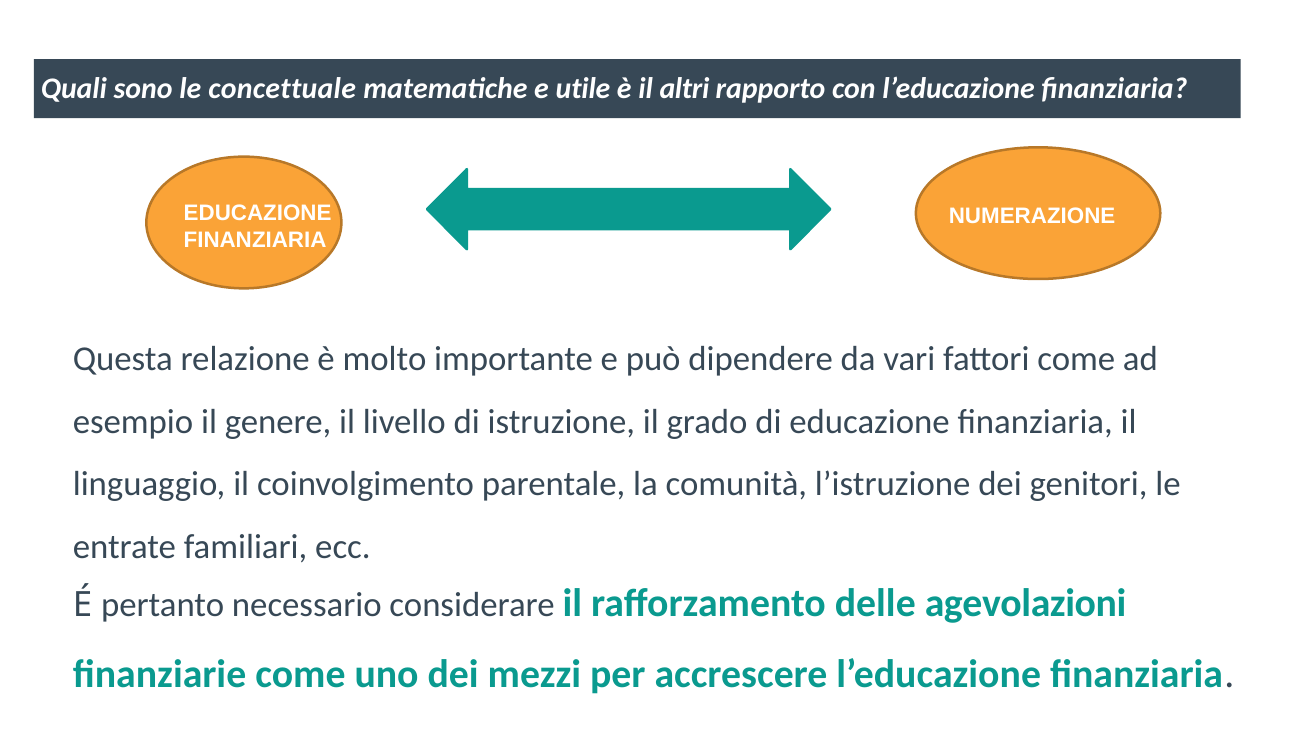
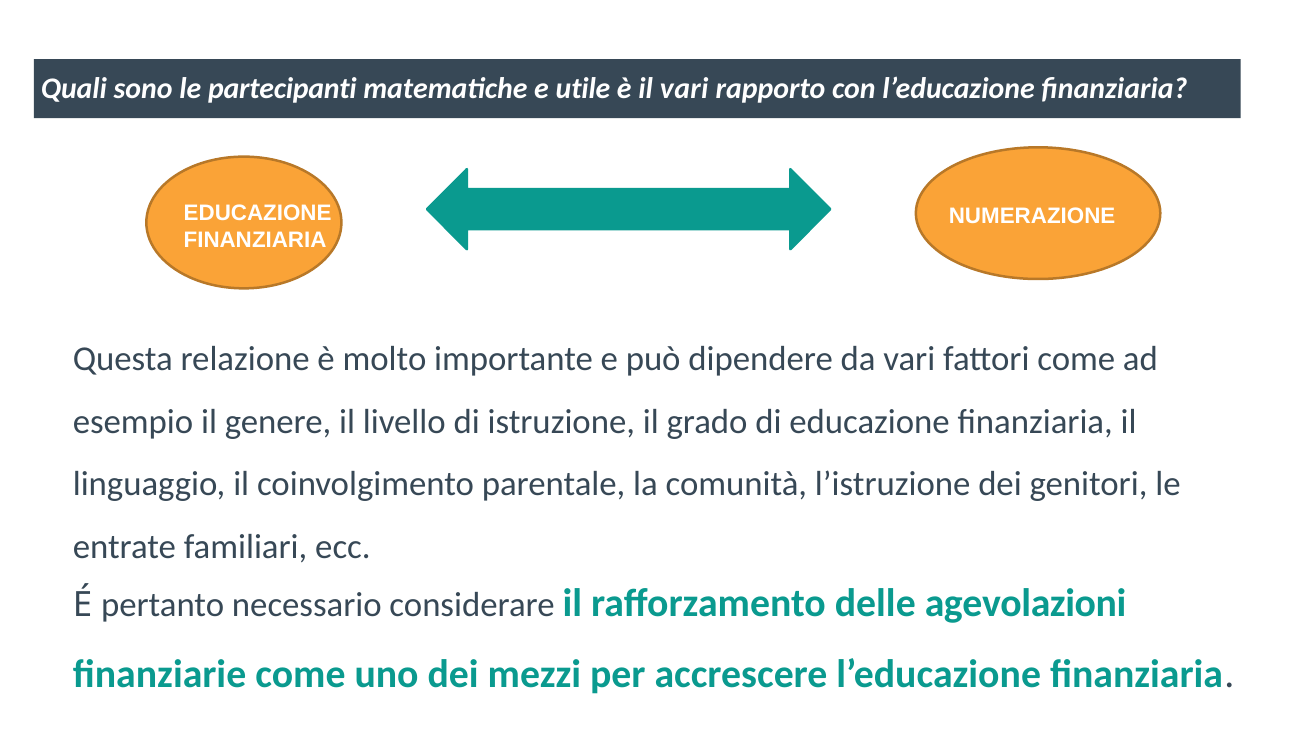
concettuale: concettuale -> partecipanti (282, 88)
il altri: altri -> vari (684, 88)
